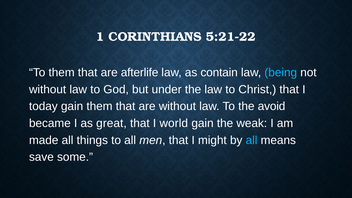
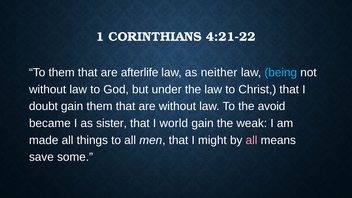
5:21-22: 5:21-22 -> 4:21-22 (231, 37)
contain: contain -> neither (219, 73)
today: today -> doubt (43, 106)
great: great -> sister (112, 123)
all colour: light blue -> pink (252, 140)
